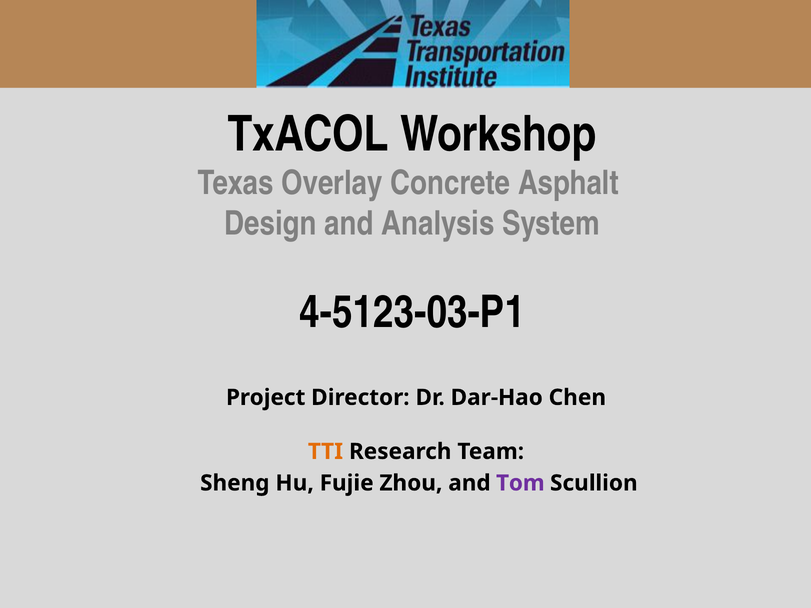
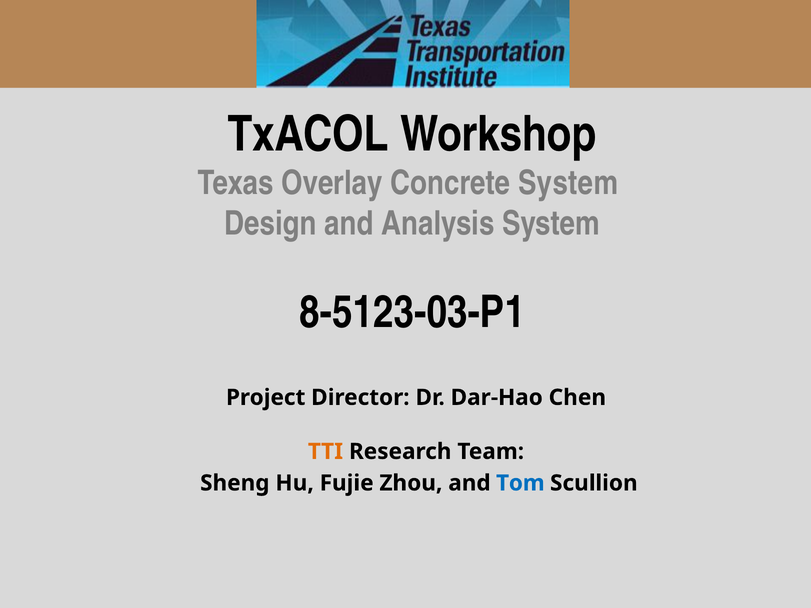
Concrete Asphalt: Asphalt -> System (568, 183)
4-5123-03-P1: 4-5123-03-P1 -> 8-5123-03-P1 (412, 312)
Tom colour: purple -> blue (520, 483)
